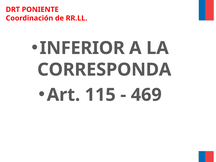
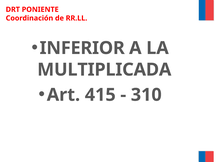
CORRESPONDA: CORRESPONDA -> MULTIPLICADA (104, 70)
115: 115 -> 415 (100, 95)
469: 469 -> 310 (146, 95)
